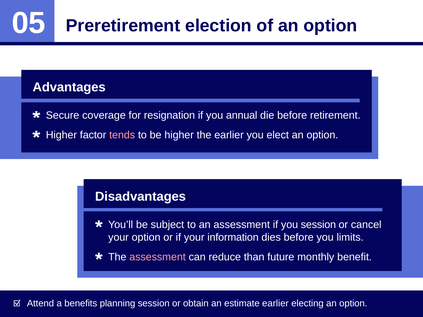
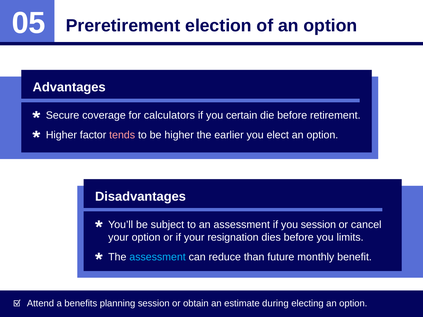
resignation: resignation -> calculators (169, 115)
annual: annual -> certain (242, 115)
information: information -> resignation (233, 237)
assessment colour: pink -> light blue (158, 257)
estimate earlier: earlier -> during (275, 304)
